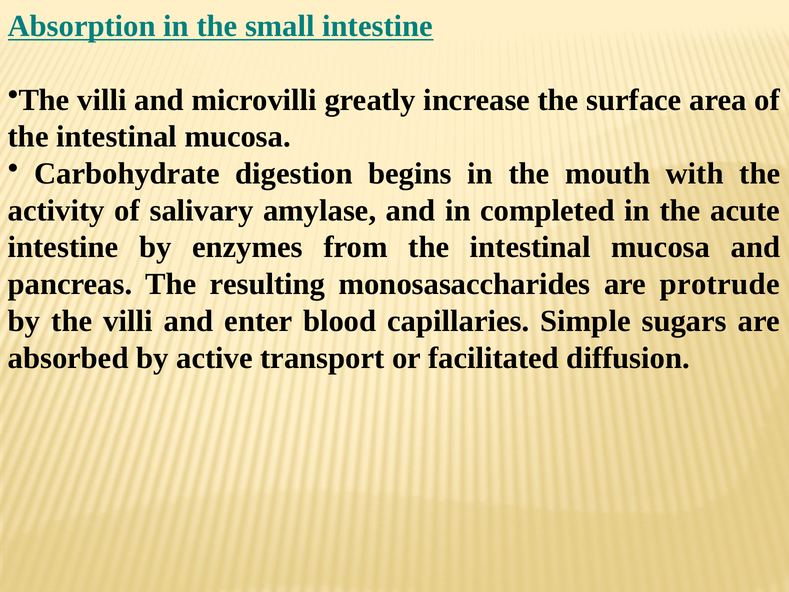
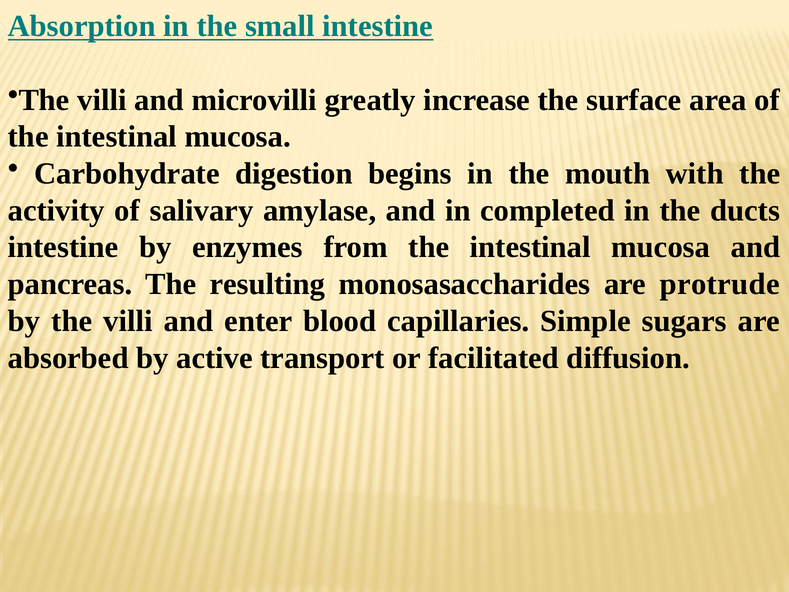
acute: acute -> ducts (745, 210)
